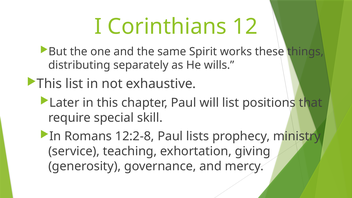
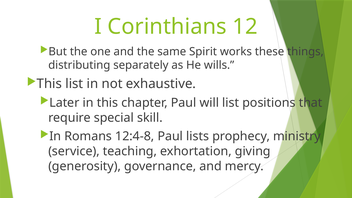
12:2-8: 12:2-8 -> 12:4-8 (135, 136)
